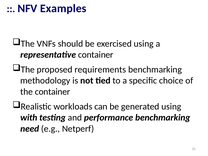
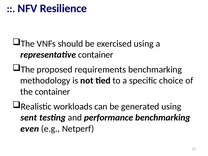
Examples: Examples -> Resilience (63, 8)
with: with -> sent (29, 118)
need: need -> even (30, 129)
